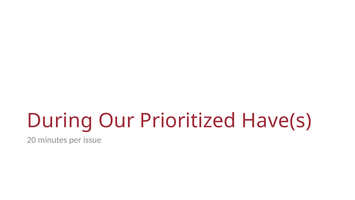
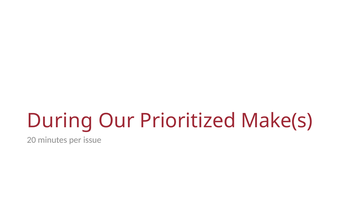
Have(s: Have(s -> Make(s (277, 121)
